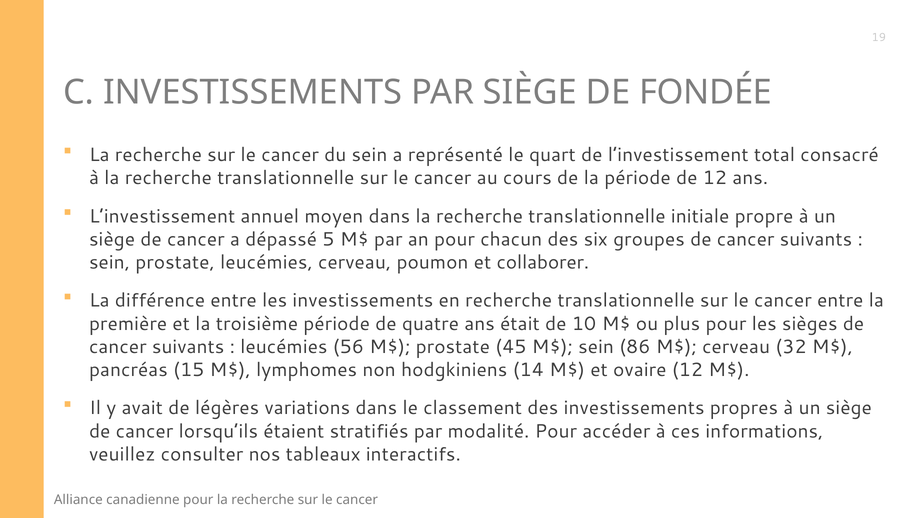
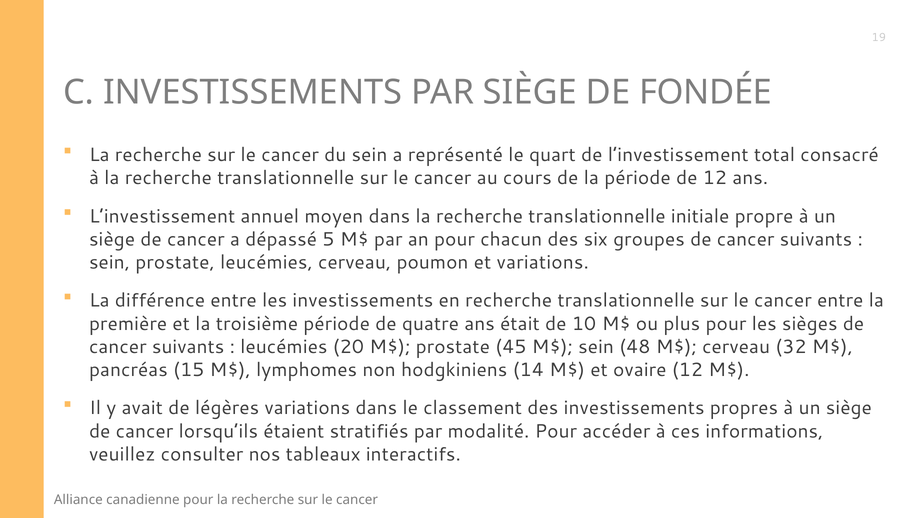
et collaborer: collaborer -> variations (543, 262)
56: 56 -> 20 (348, 346)
86: 86 -> 48 (635, 346)
